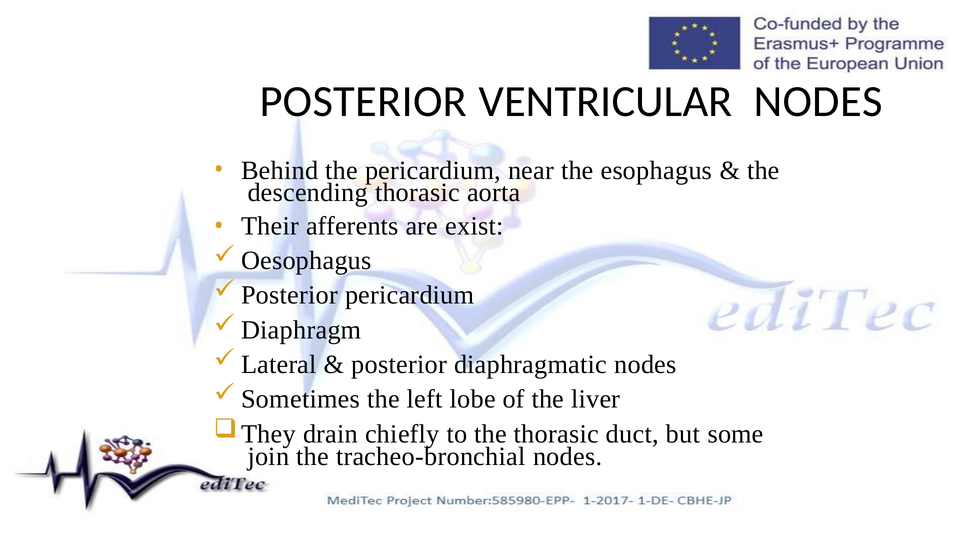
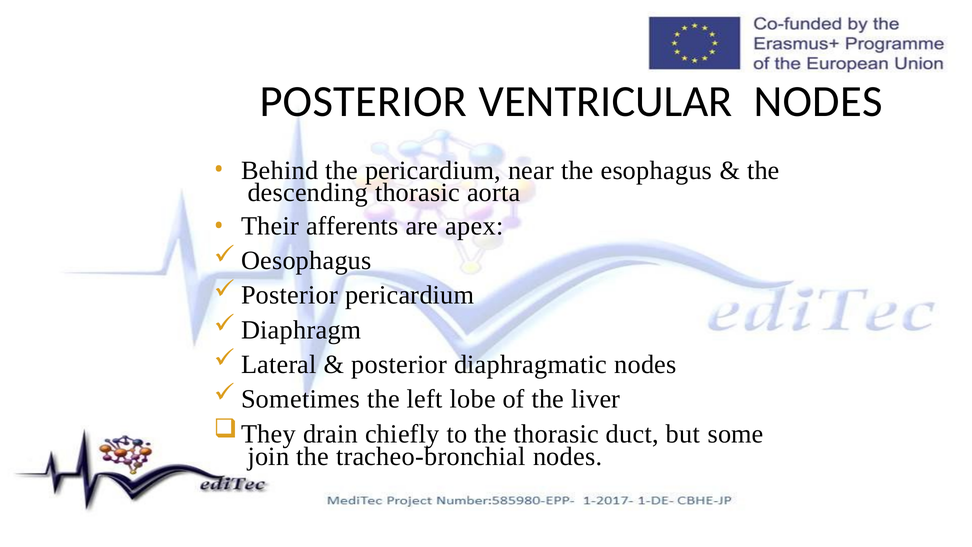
exist: exist -> apex (474, 226)
